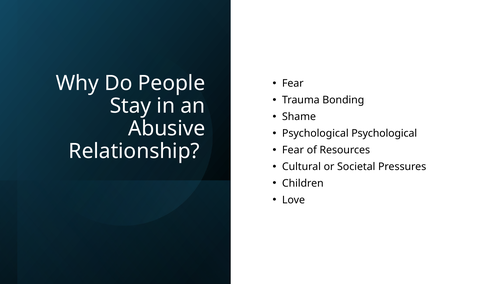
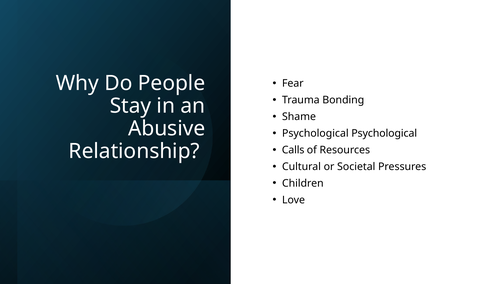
Fear: Fear -> Calls (293, 150)
